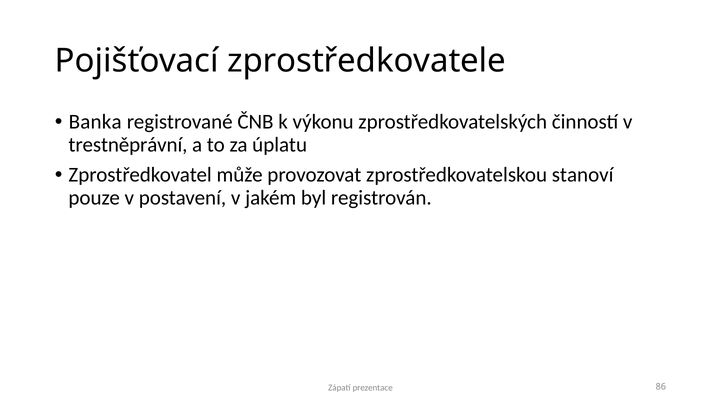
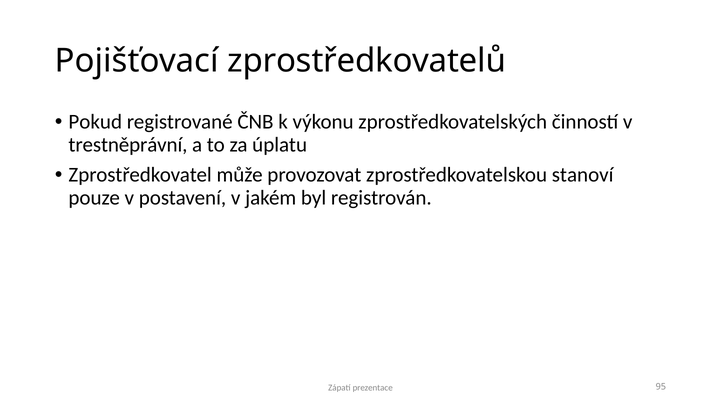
zprostředkovatele: zprostředkovatele -> zprostředkovatelů (367, 61)
Banka: Banka -> Pokud (95, 122)
86: 86 -> 95 (661, 387)
